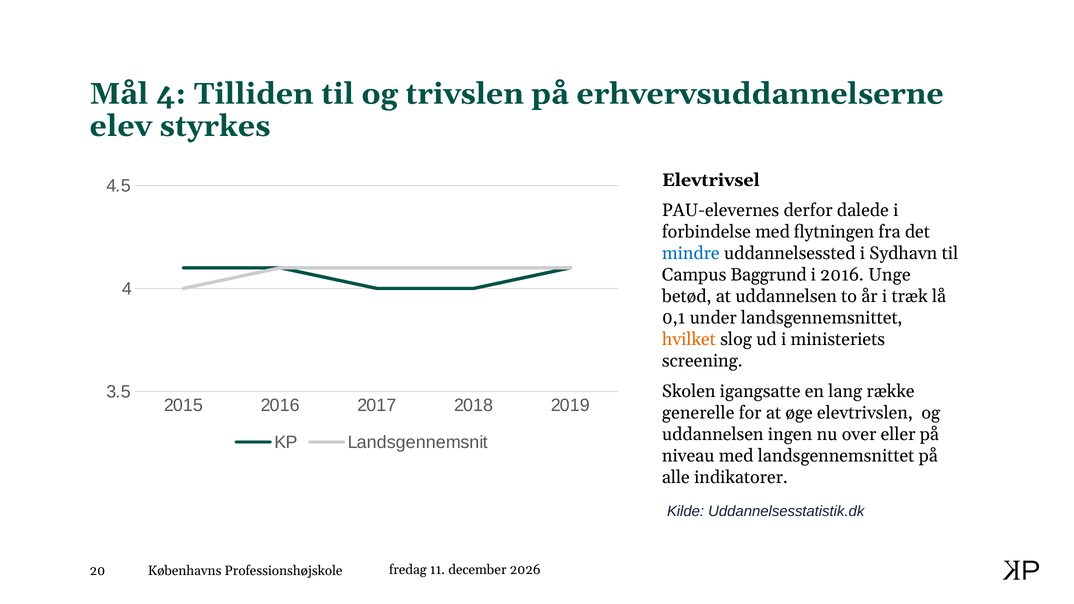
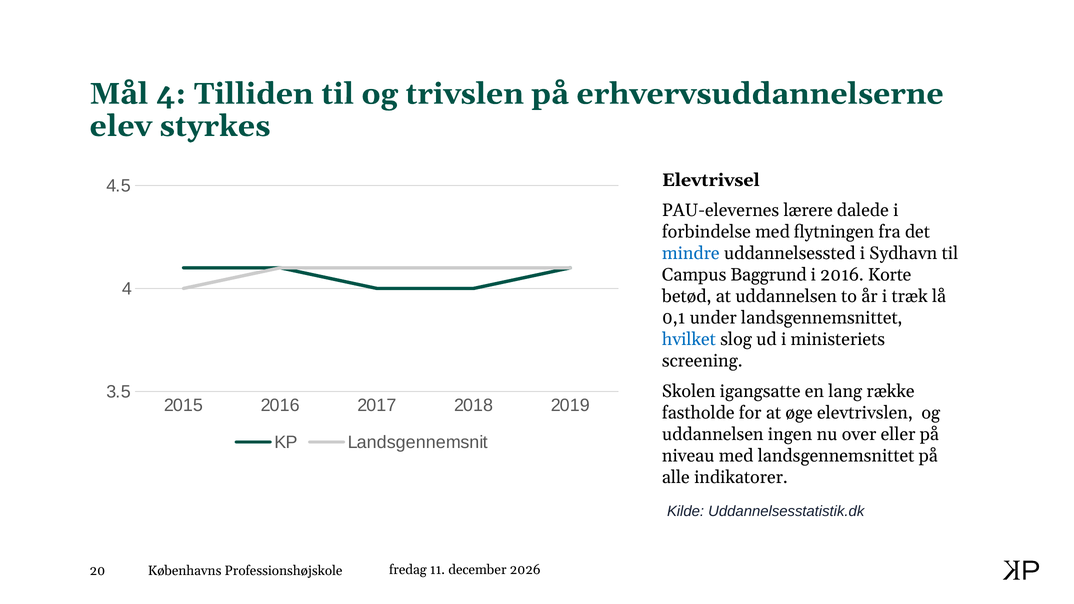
derfor: derfor -> lærere (808, 211)
Unge: Unge -> Korte (890, 275)
hvilket colour: orange -> blue (689, 339)
generelle: generelle -> fastholde (698, 413)
